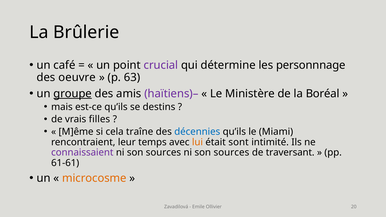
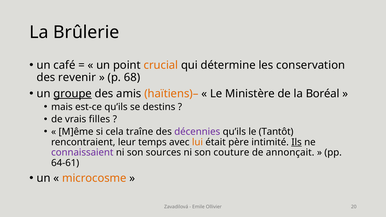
crucial colour: purple -> orange (161, 65)
personnnage: personnnage -> conservation (311, 65)
oeuvre: oeuvre -> revenir (77, 77)
63: 63 -> 68 (132, 77)
haïtiens)– colour: purple -> orange (171, 94)
décennies colour: blue -> purple (197, 132)
Miami: Miami -> Tantôt (276, 132)
sont: sont -> père (239, 142)
Ils underline: none -> present (297, 142)
sources: sources -> couture (231, 153)
traversant: traversant -> annonçait (290, 153)
61-61: 61-61 -> 64-61 (65, 163)
